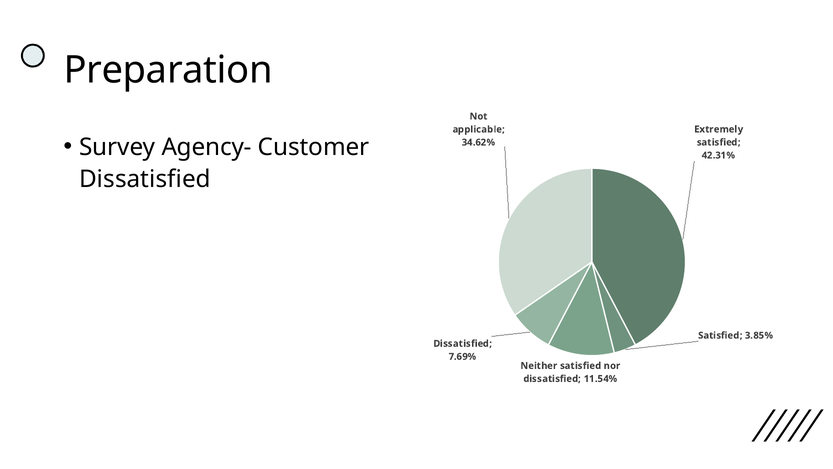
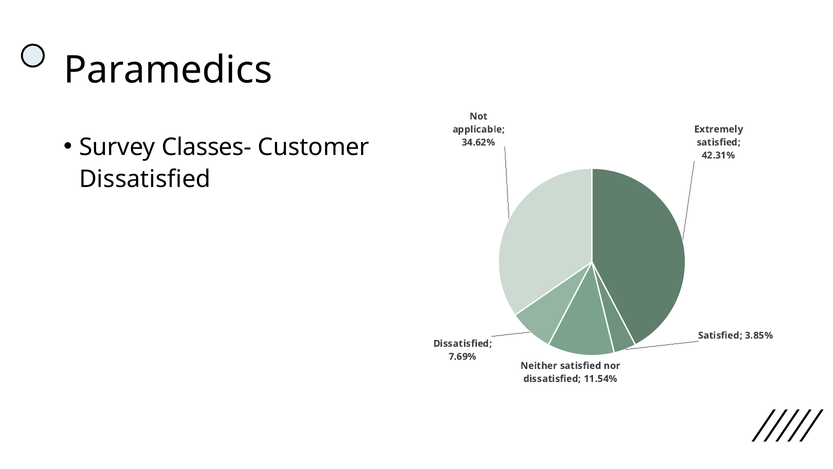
Preparation: Preparation -> Paramedics (168, 70)
Agency-: Agency- -> Classes- (207, 147)
